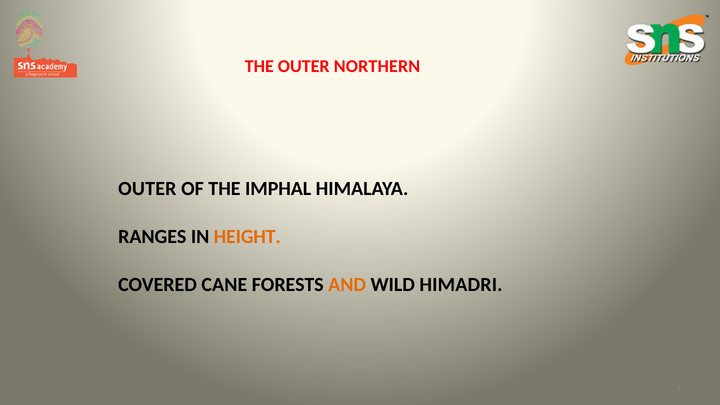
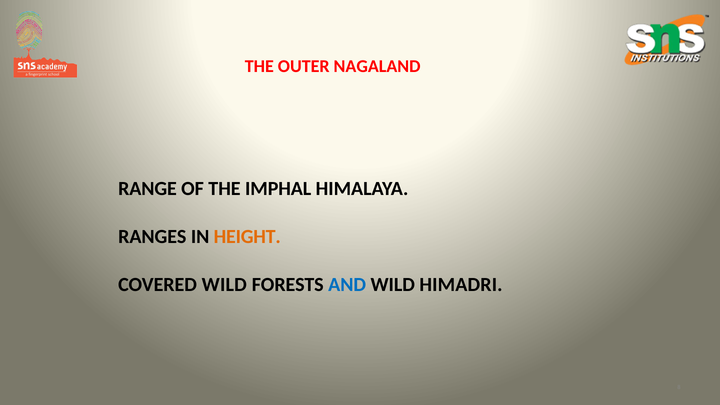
NORTHERN: NORTHERN -> NAGALAND (377, 66)
OUTER: OUTER -> RANGE (148, 189)
COVERED CANE: CANE -> WILD (224, 285)
AND colour: orange -> blue (347, 285)
